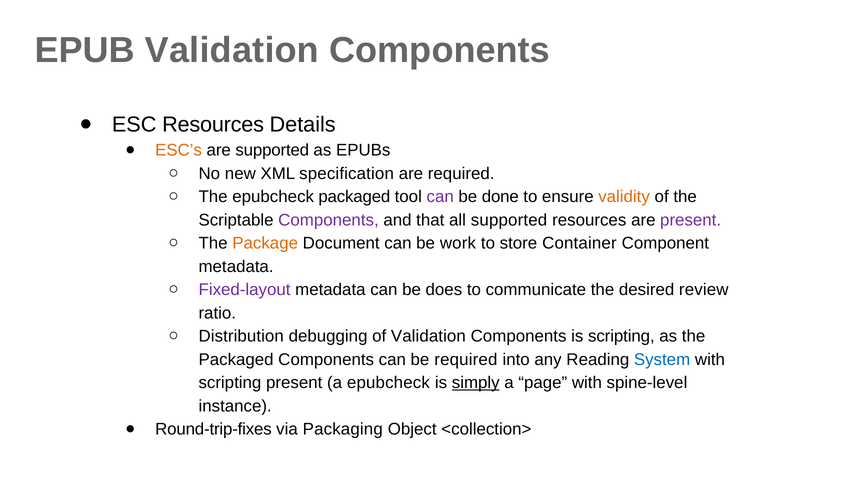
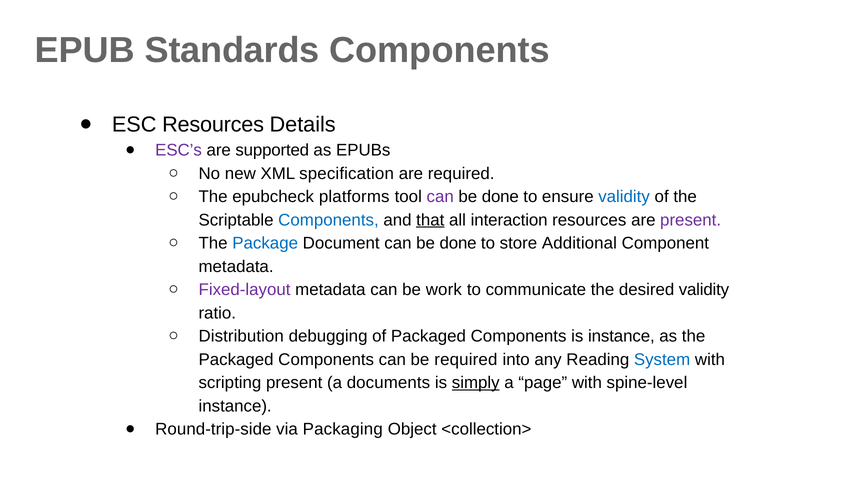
EPUB Validation: Validation -> Standards (232, 50)
ESC’s colour: orange -> purple (179, 150)
epubcheck packaged: packaged -> platforms (354, 197)
validity colour: orange -> blue (624, 197)
Components colour: purple -> blue (328, 220)
that underline: none -> present (430, 220)
all supported: supported -> interaction (509, 220)
Package colour: orange -> blue (265, 243)
Document can be work: work -> done (458, 243)
Container: Container -> Additional (579, 243)
does: does -> work (444, 290)
desired review: review -> validity (704, 290)
of Validation: Validation -> Packaged (428, 336)
is scripting: scripting -> instance (621, 336)
a epubcheck: epubcheck -> documents (388, 383)
Round-trip-fixes: Round-trip-fixes -> Round-trip-side (213, 429)
